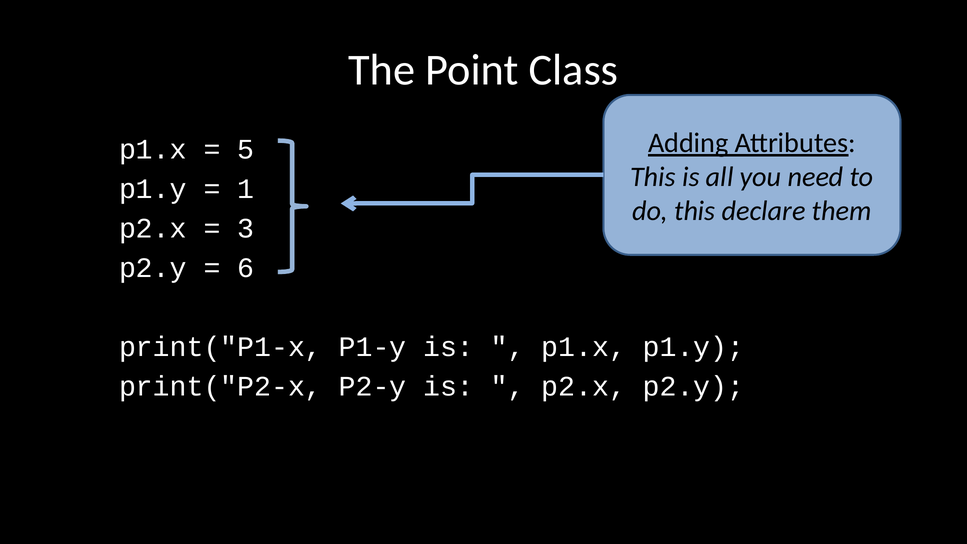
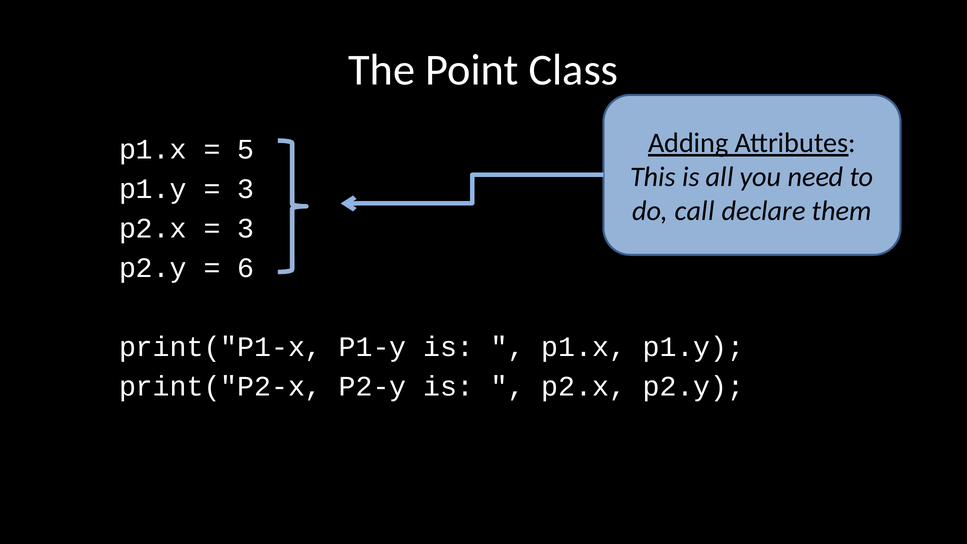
1: 1 -> 3 (246, 189)
do this: this -> call (695, 211)
